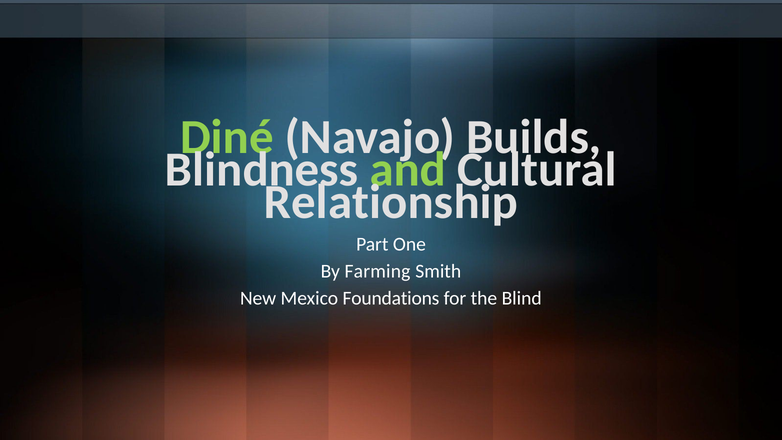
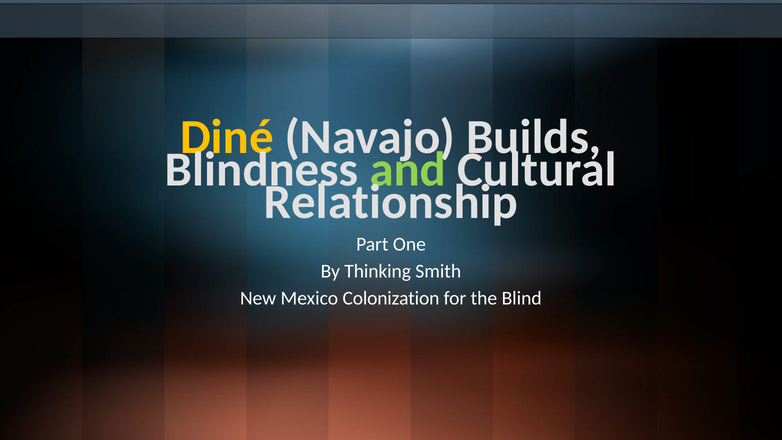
Diné colour: light green -> yellow (227, 137)
Farming: Farming -> Thinking (378, 271)
Foundations: Foundations -> Colonization (391, 298)
